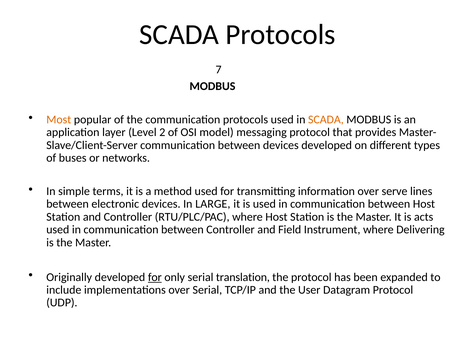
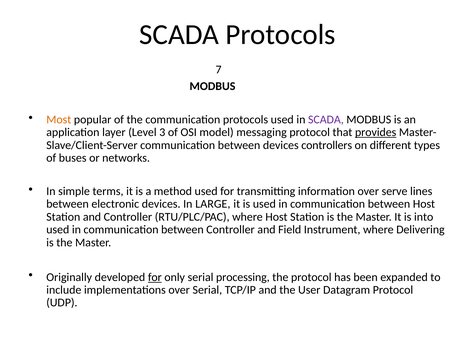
SCADA colour: orange -> purple (326, 120)
2: 2 -> 3 (162, 132)
provides underline: none -> present (376, 132)
devices developed: developed -> controllers (327, 145)
acts: acts -> into (424, 217)
translation: translation -> processing (243, 277)
